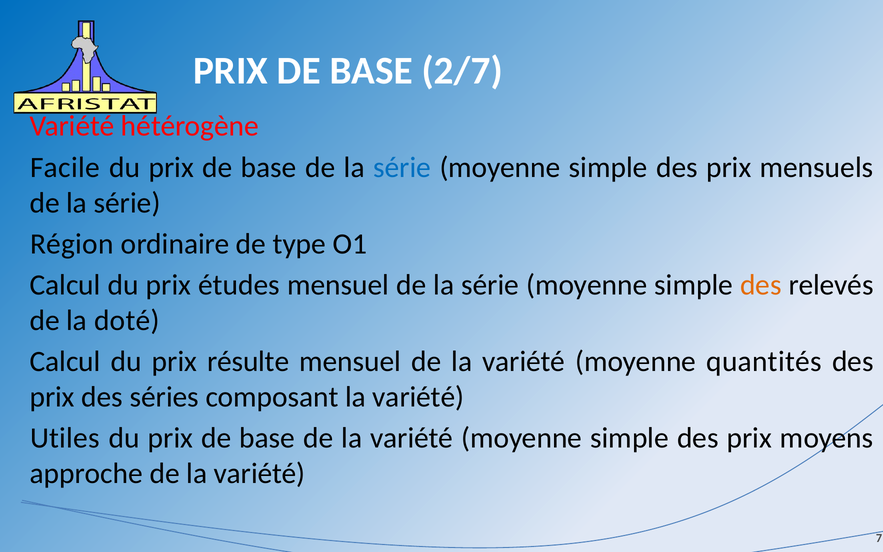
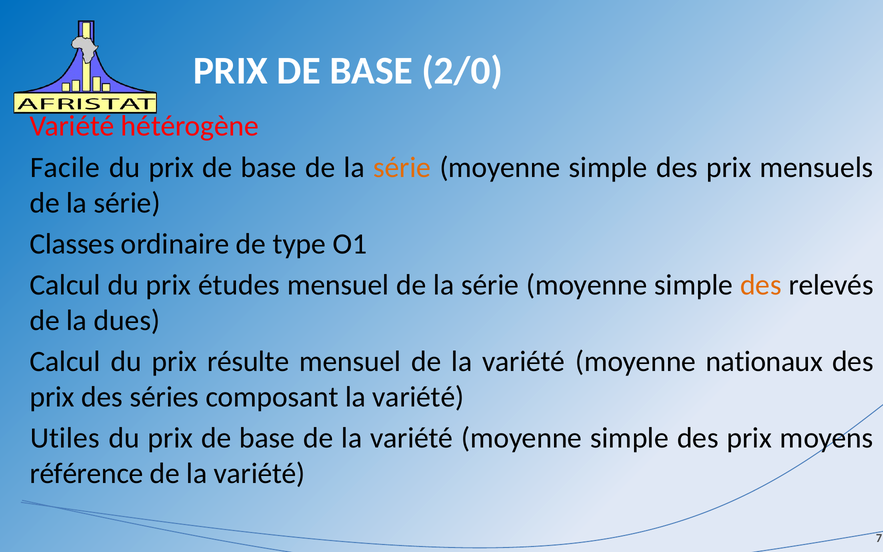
2/7: 2/7 -> 2/0 (462, 71)
série colour: blue -> orange (402, 167)
Région: Région -> Classes (72, 244)
doté: doté -> dues (127, 320)
quantités: quantités -> nationaux (764, 362)
approche: approche -> référence (86, 474)
